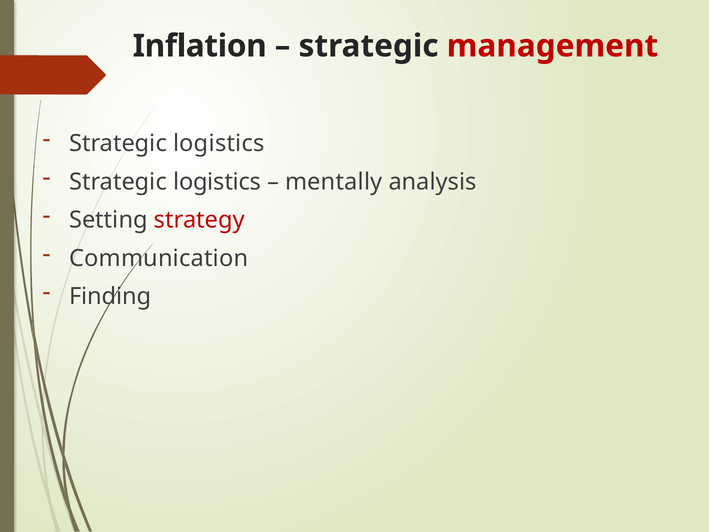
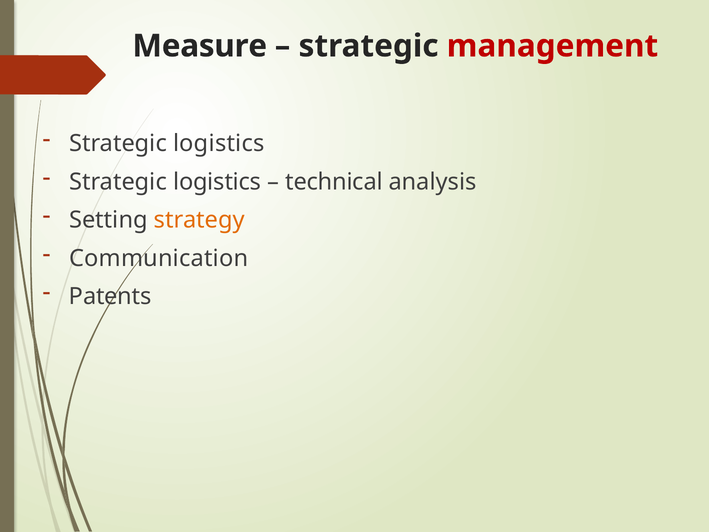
Inflation: Inflation -> Measure (200, 46)
mentally: mentally -> technical (334, 182)
strategy colour: red -> orange (199, 220)
Finding: Finding -> Patents (110, 296)
